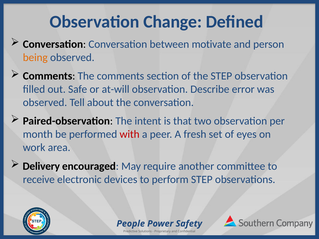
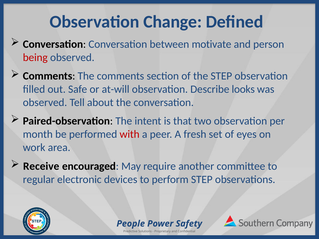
being colour: orange -> red (35, 57)
error: error -> looks (243, 89)
Delivery: Delivery -> Receive (41, 166)
receive: receive -> regular (39, 180)
